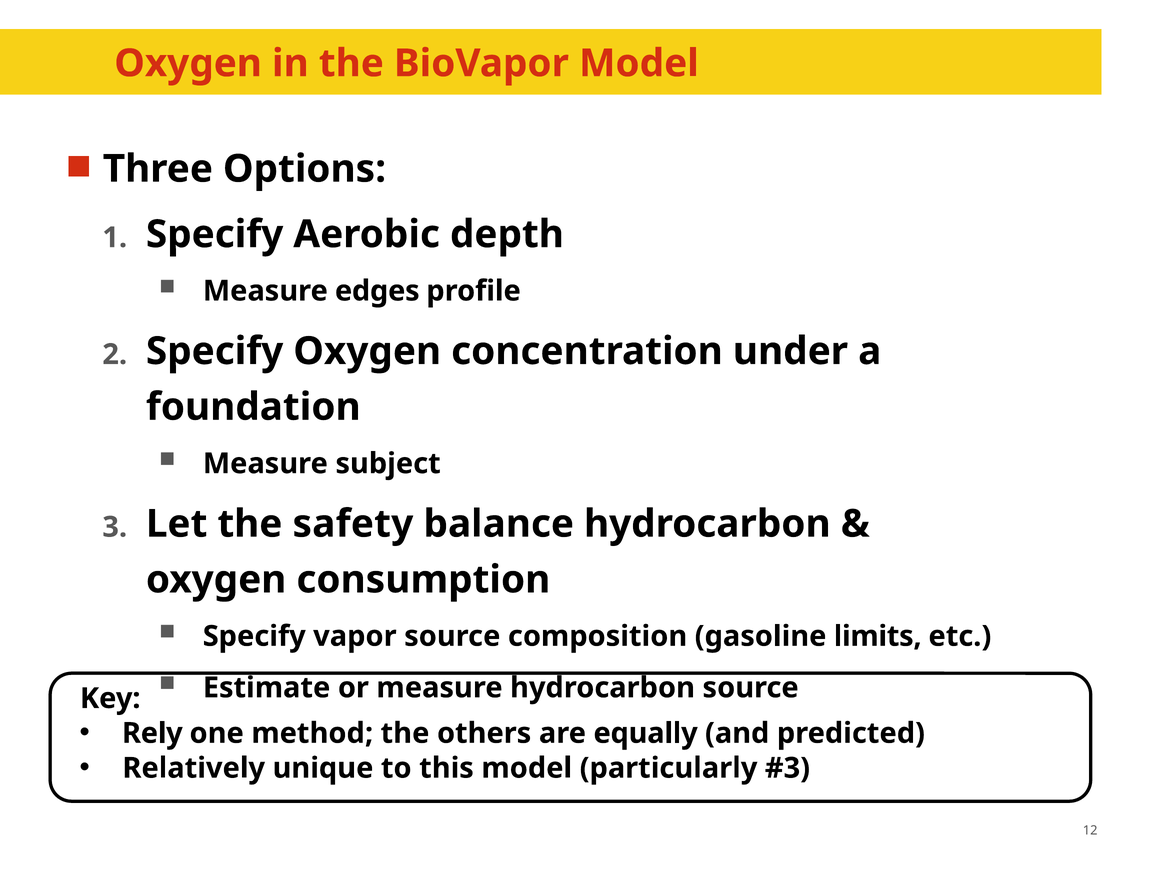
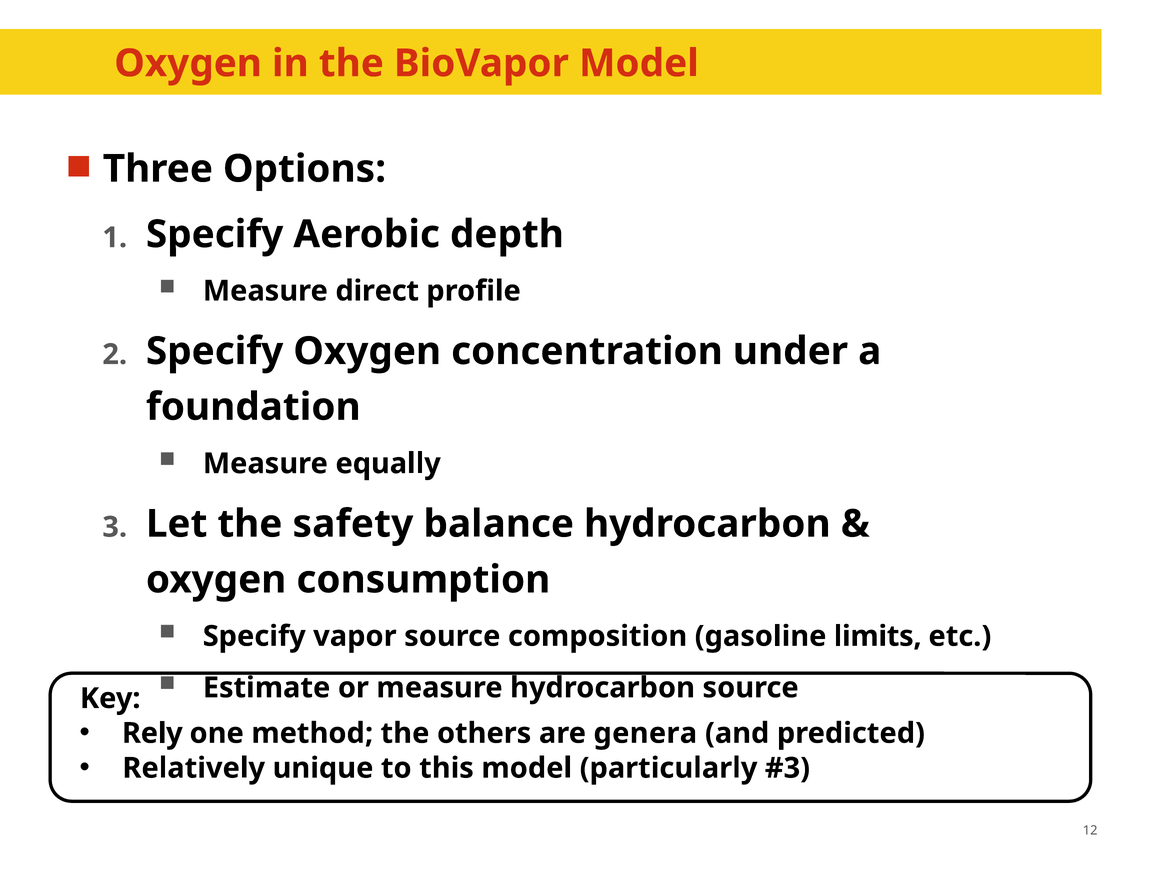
edges: edges -> direct (377, 291)
subject: subject -> equally (388, 463)
equally: equally -> genera (645, 733)
